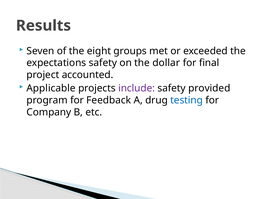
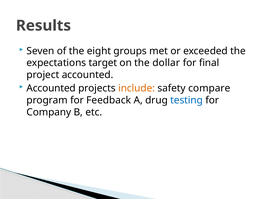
expectations safety: safety -> target (103, 63)
Applicable: Applicable -> Accounted (51, 89)
include colour: purple -> orange (137, 89)
provided: provided -> compare (209, 89)
